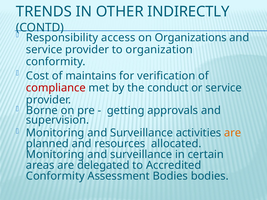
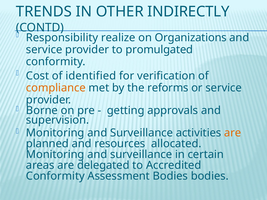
access: access -> realize (118, 38)
organization: organization -> promulgated (159, 50)
maintains: maintains -> identified (91, 76)
compliance colour: red -> orange (56, 88)
conduct: conduct -> reforms (168, 88)
